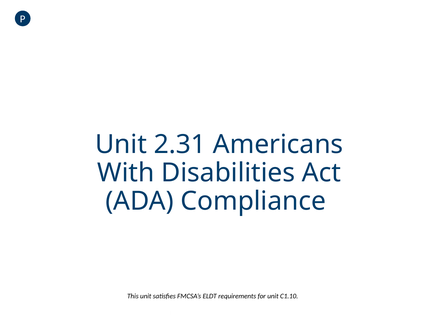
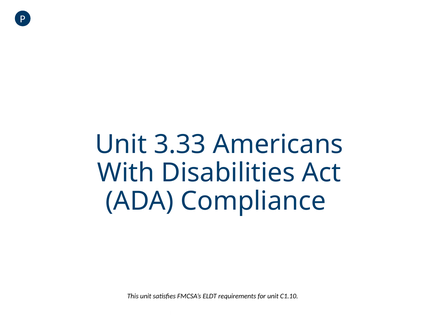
2.31: 2.31 -> 3.33 (180, 145)
